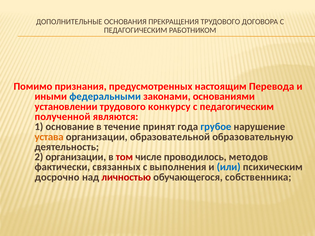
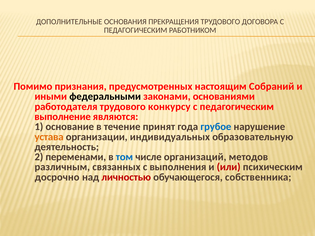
Перевода: Перевода -> Собраний (272, 87)
федеральными colour: blue -> black (105, 97)
установлении: установлении -> работодателя (66, 107)
полученной: полученной -> выполнение (63, 117)
образовательной: образовательной -> индивидуальных (170, 137)
2 организации: организации -> переменами (76, 157)
том colour: red -> blue (124, 157)
проводилось: проводилось -> организаций (195, 157)
фактически: фактически -> различным (62, 167)
или colour: blue -> red (229, 167)
